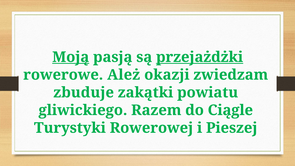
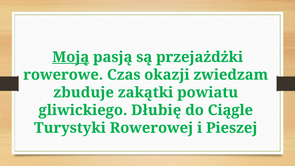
przejażdżki underline: present -> none (200, 57)
Ależ: Ależ -> Czas (124, 75)
Razem: Razem -> Dłubię (156, 110)
